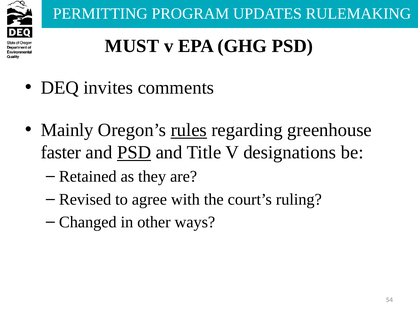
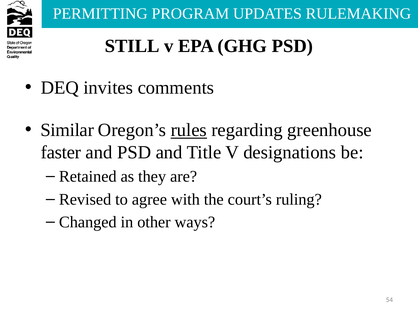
MUST: MUST -> STILL (132, 46)
Mainly: Mainly -> Similar (67, 130)
PSD underline: present -> none (134, 152)
